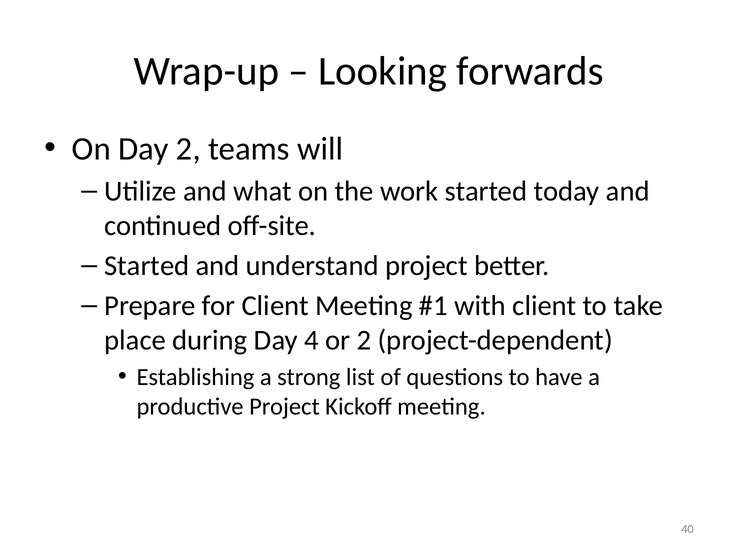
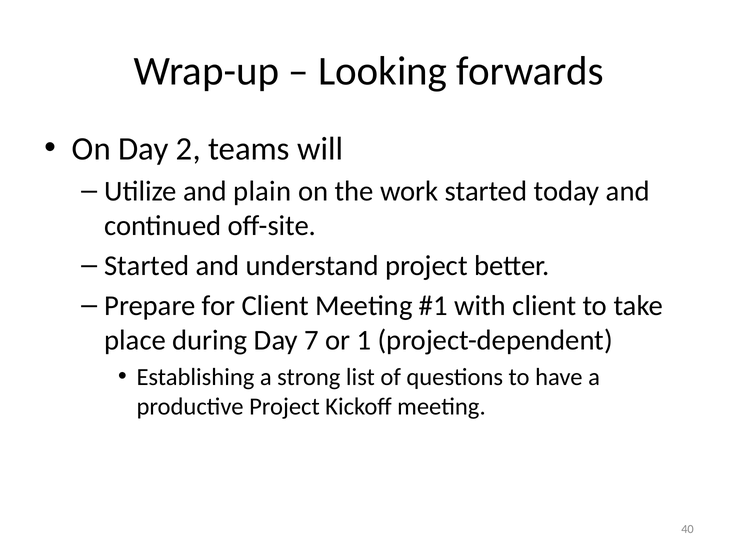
what: what -> plain (262, 191)
4: 4 -> 7 (311, 340)
or 2: 2 -> 1 (364, 340)
